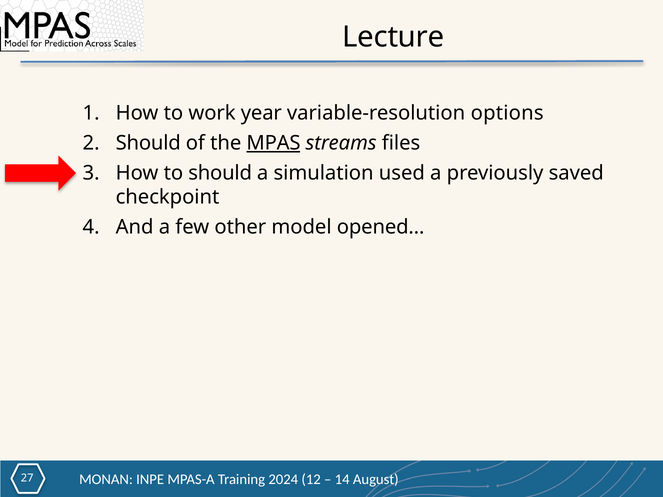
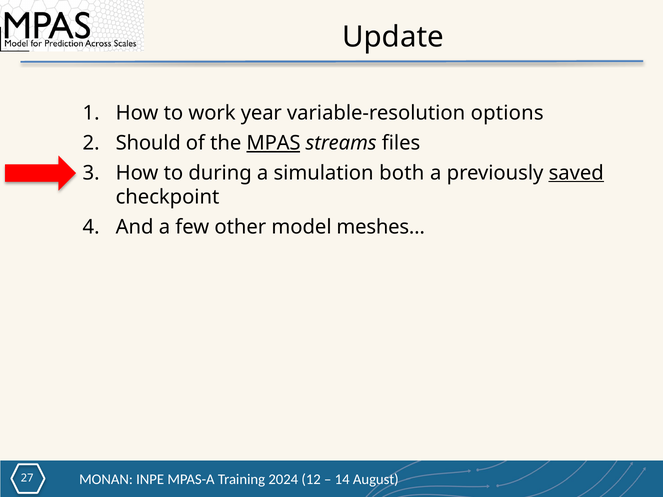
Lecture: Lecture -> Update (393, 37)
to should: should -> during (220, 173)
used: used -> both (402, 173)
saved underline: none -> present (576, 173)
opened…: opened… -> meshes… (381, 227)
